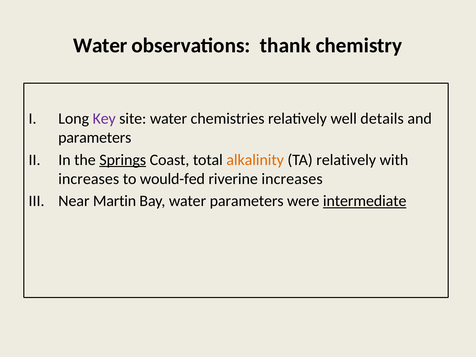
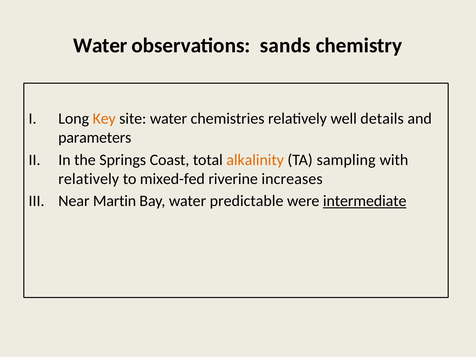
thank: thank -> sands (285, 46)
Key colour: purple -> orange (104, 119)
Springs underline: present -> none (123, 160)
TA relatively: relatively -> sampling (346, 160)
increases: increases -> relatively (89, 179)
would-fed: would-fed -> mixed-fed (172, 179)
water parameters: parameters -> predictable (247, 201)
